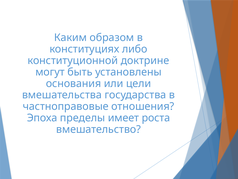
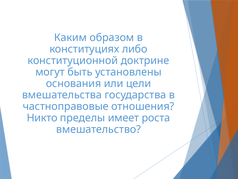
Эпоха: Эпоха -> Никто (42, 118)
